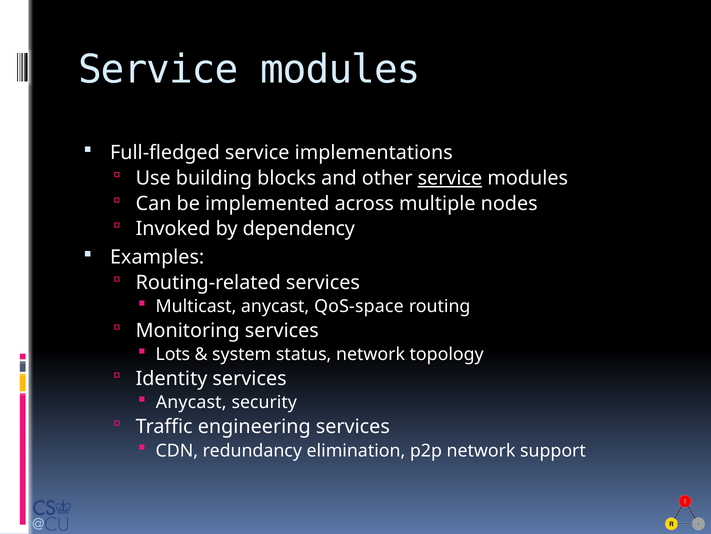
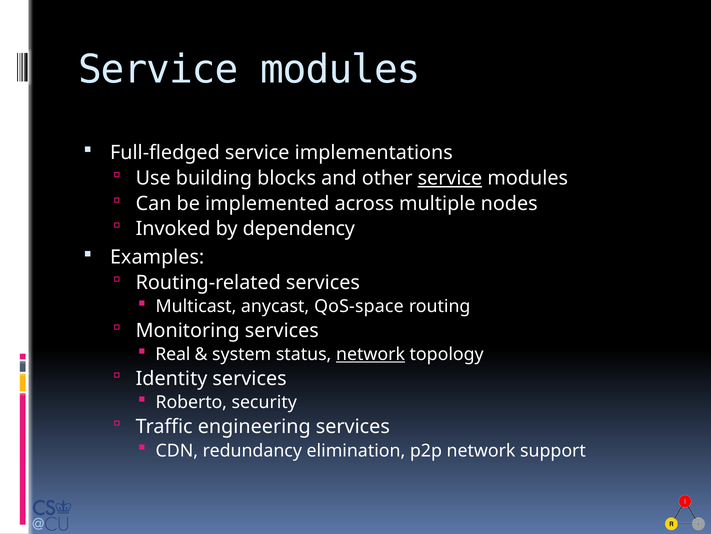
Lots: Lots -> Real (173, 354)
network underline: none -> present (371, 354)
Anycast: Anycast -> Roberto (191, 402)
